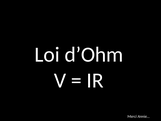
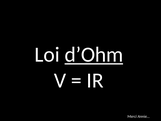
d’Ohm underline: none -> present (94, 55)
